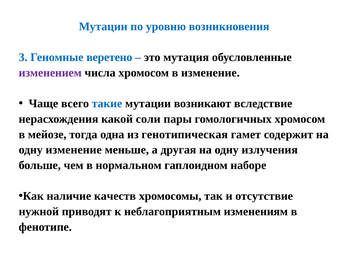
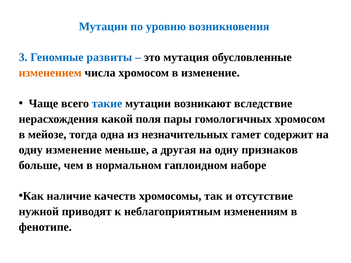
веретено: веретено -> развиты (109, 57)
изменением colour: purple -> orange (50, 73)
соли: соли -> поля (148, 119)
генотипическая: генотипическая -> незначительных (185, 135)
излучения: излучения -> признаков (270, 150)
